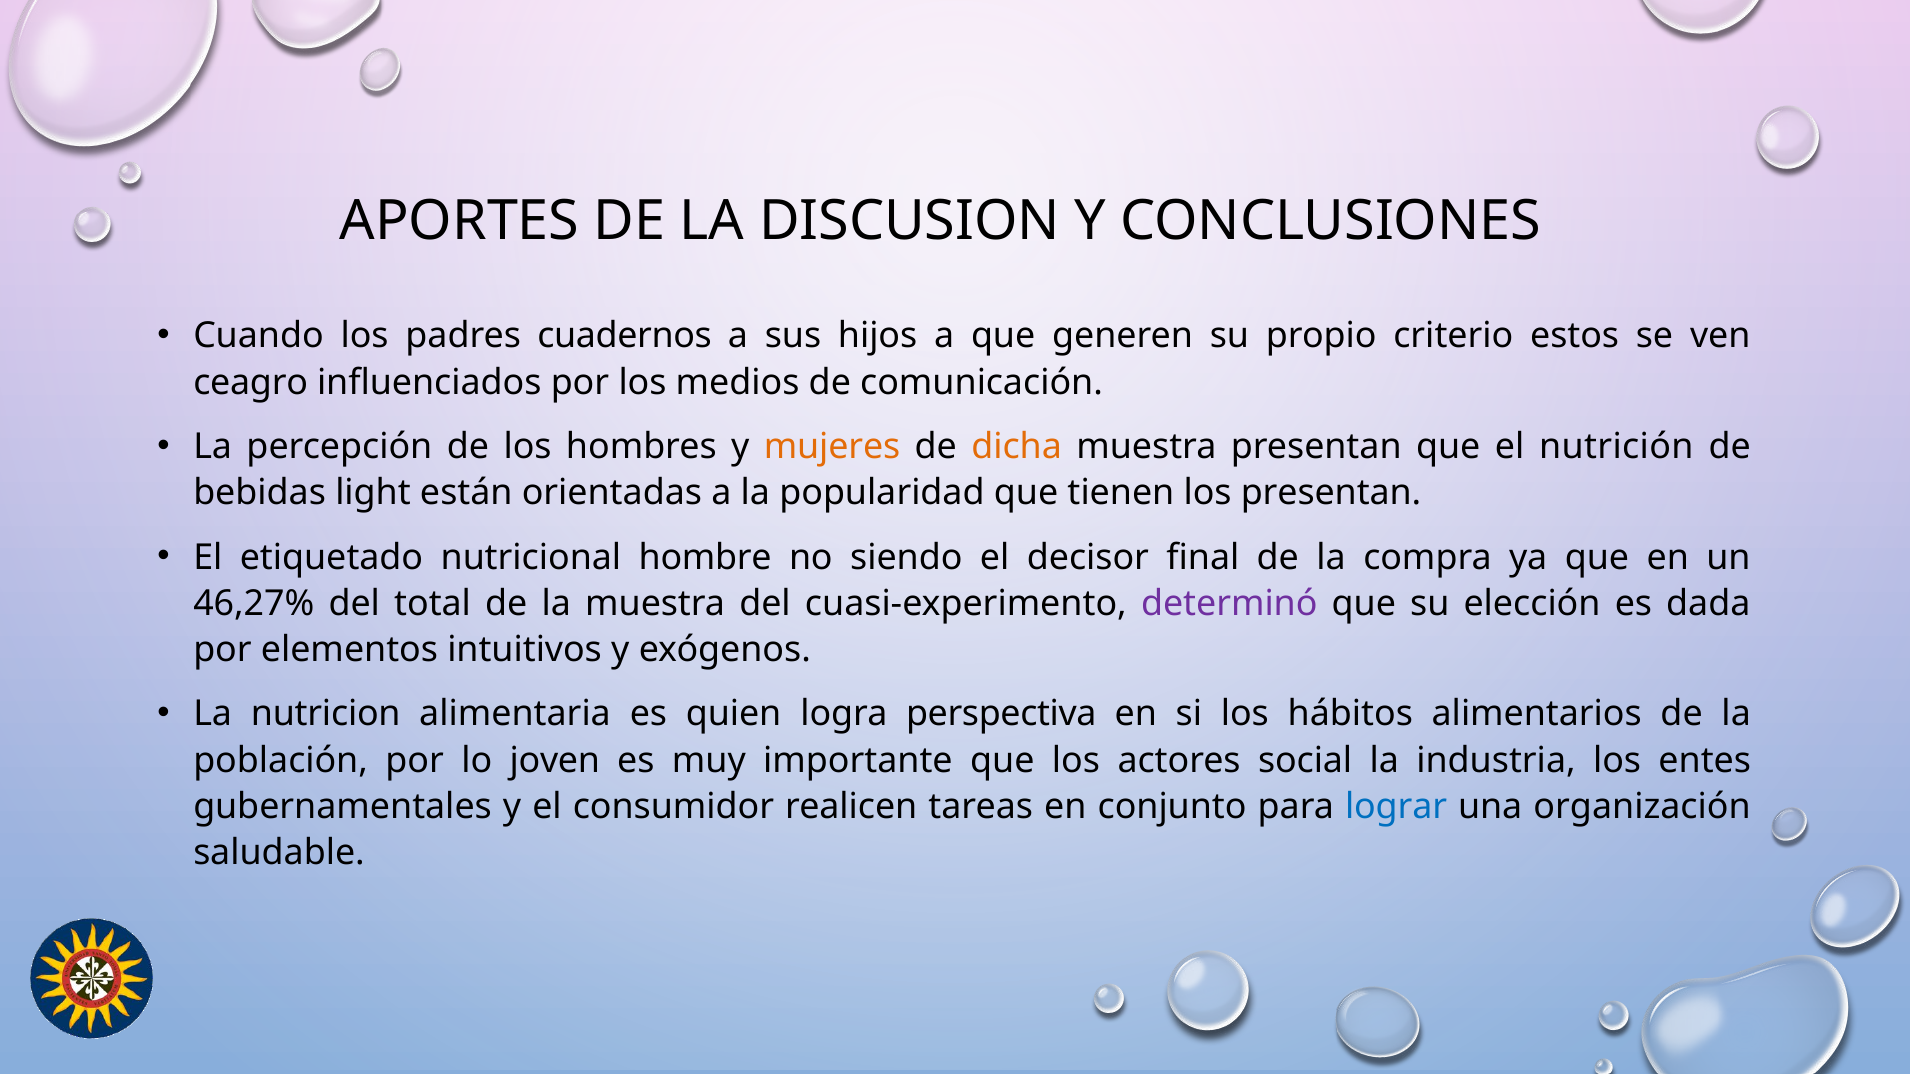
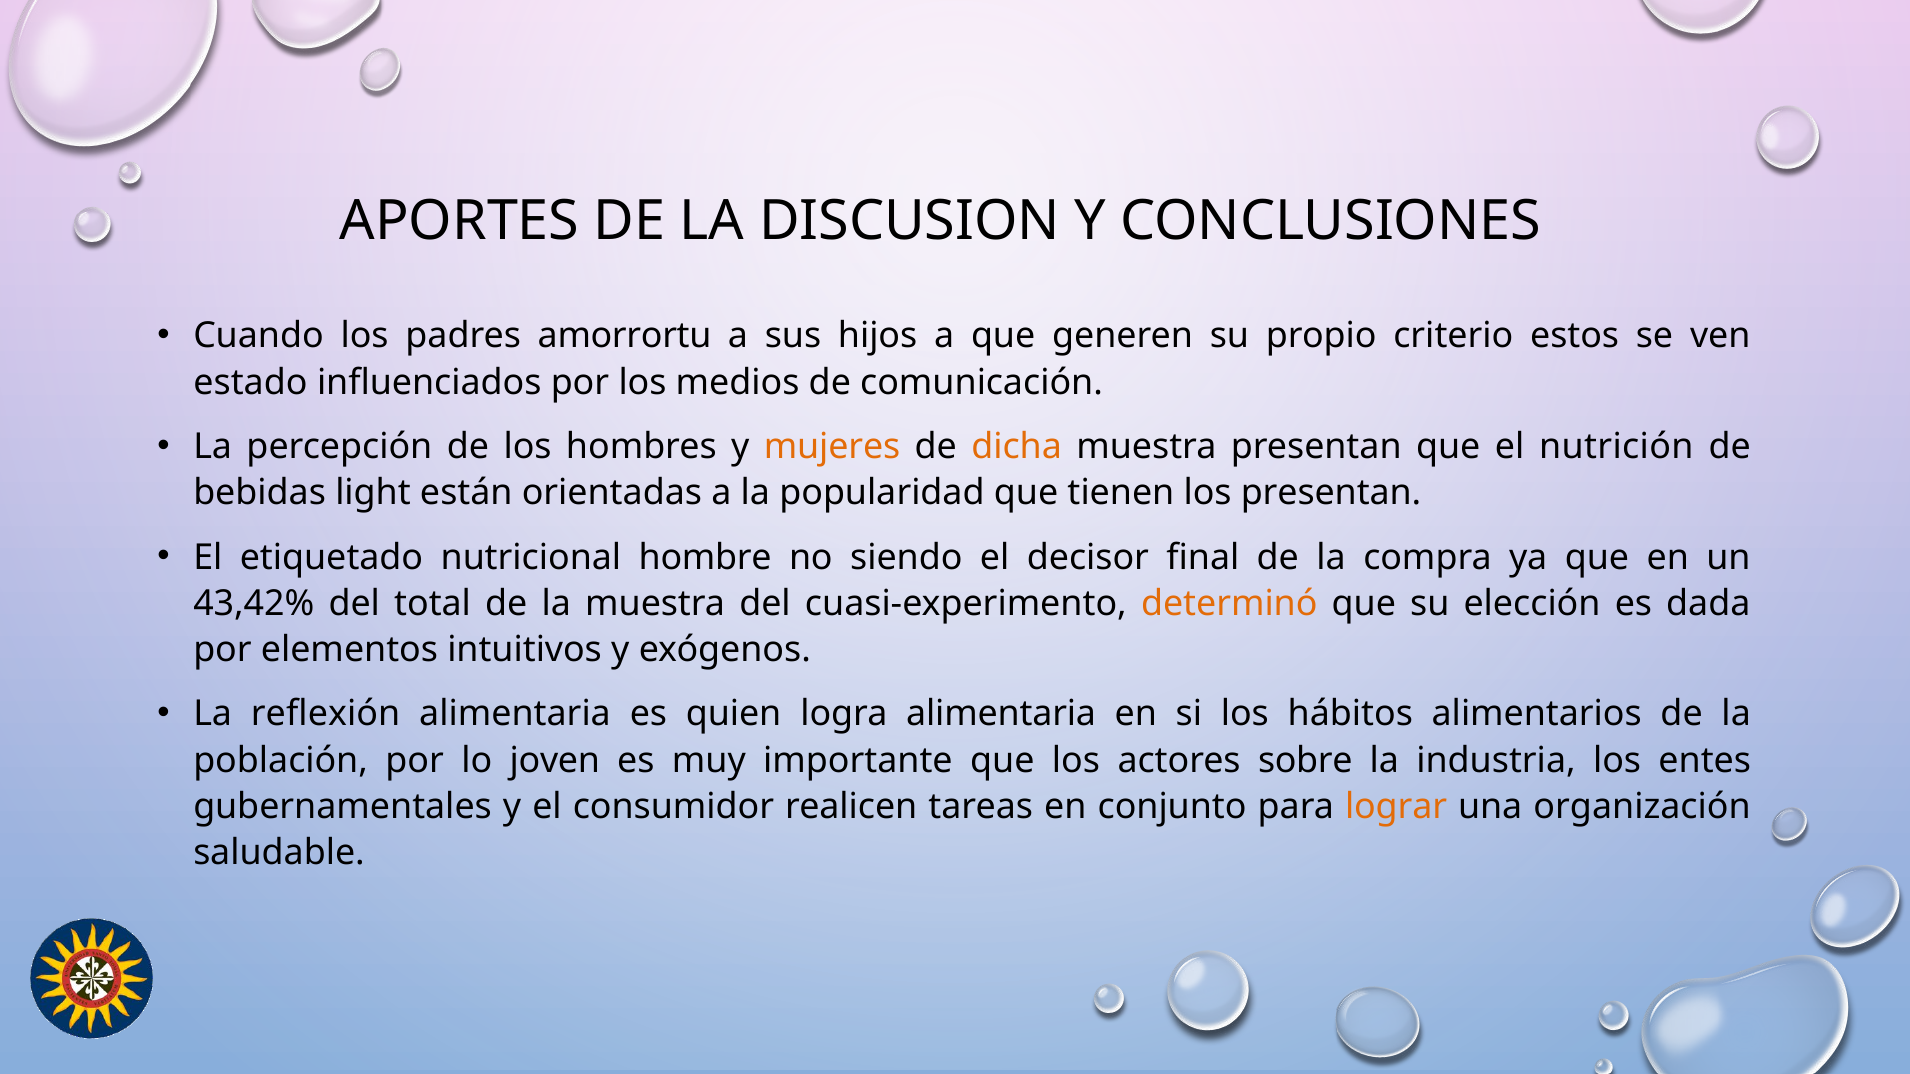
cuadernos: cuadernos -> amorrortu (625, 336)
ceagro: ceagro -> estado (250, 383)
46,27%: 46,27% -> 43,42% (254, 604)
determinó colour: purple -> orange (1229, 604)
nutricion: nutricion -> reflexión (326, 714)
logra perspectiva: perspectiva -> alimentaria (1001, 714)
social: social -> sobre (1305, 761)
lograr colour: blue -> orange (1396, 807)
